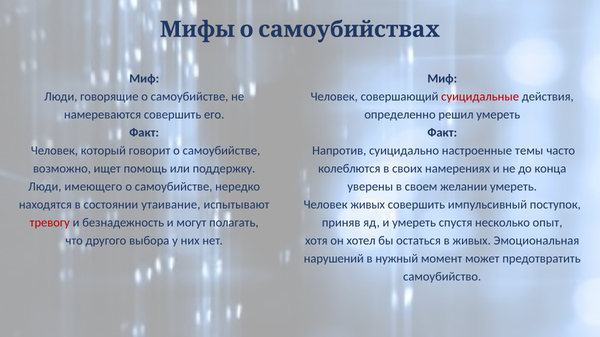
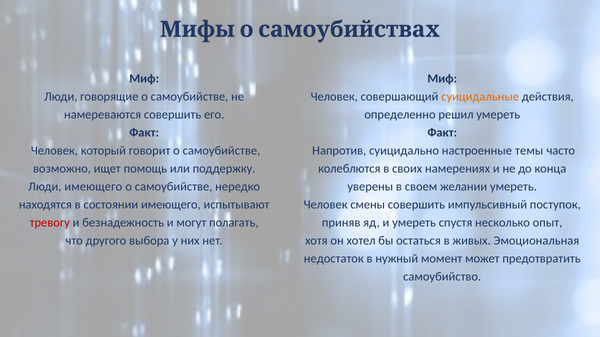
суицидальные colour: red -> orange (480, 97)
состоянии утаивание: утаивание -> имеющего (171, 205)
Человек живых: живых -> смены (368, 205)
нарушений: нарушений -> недостаток (334, 259)
